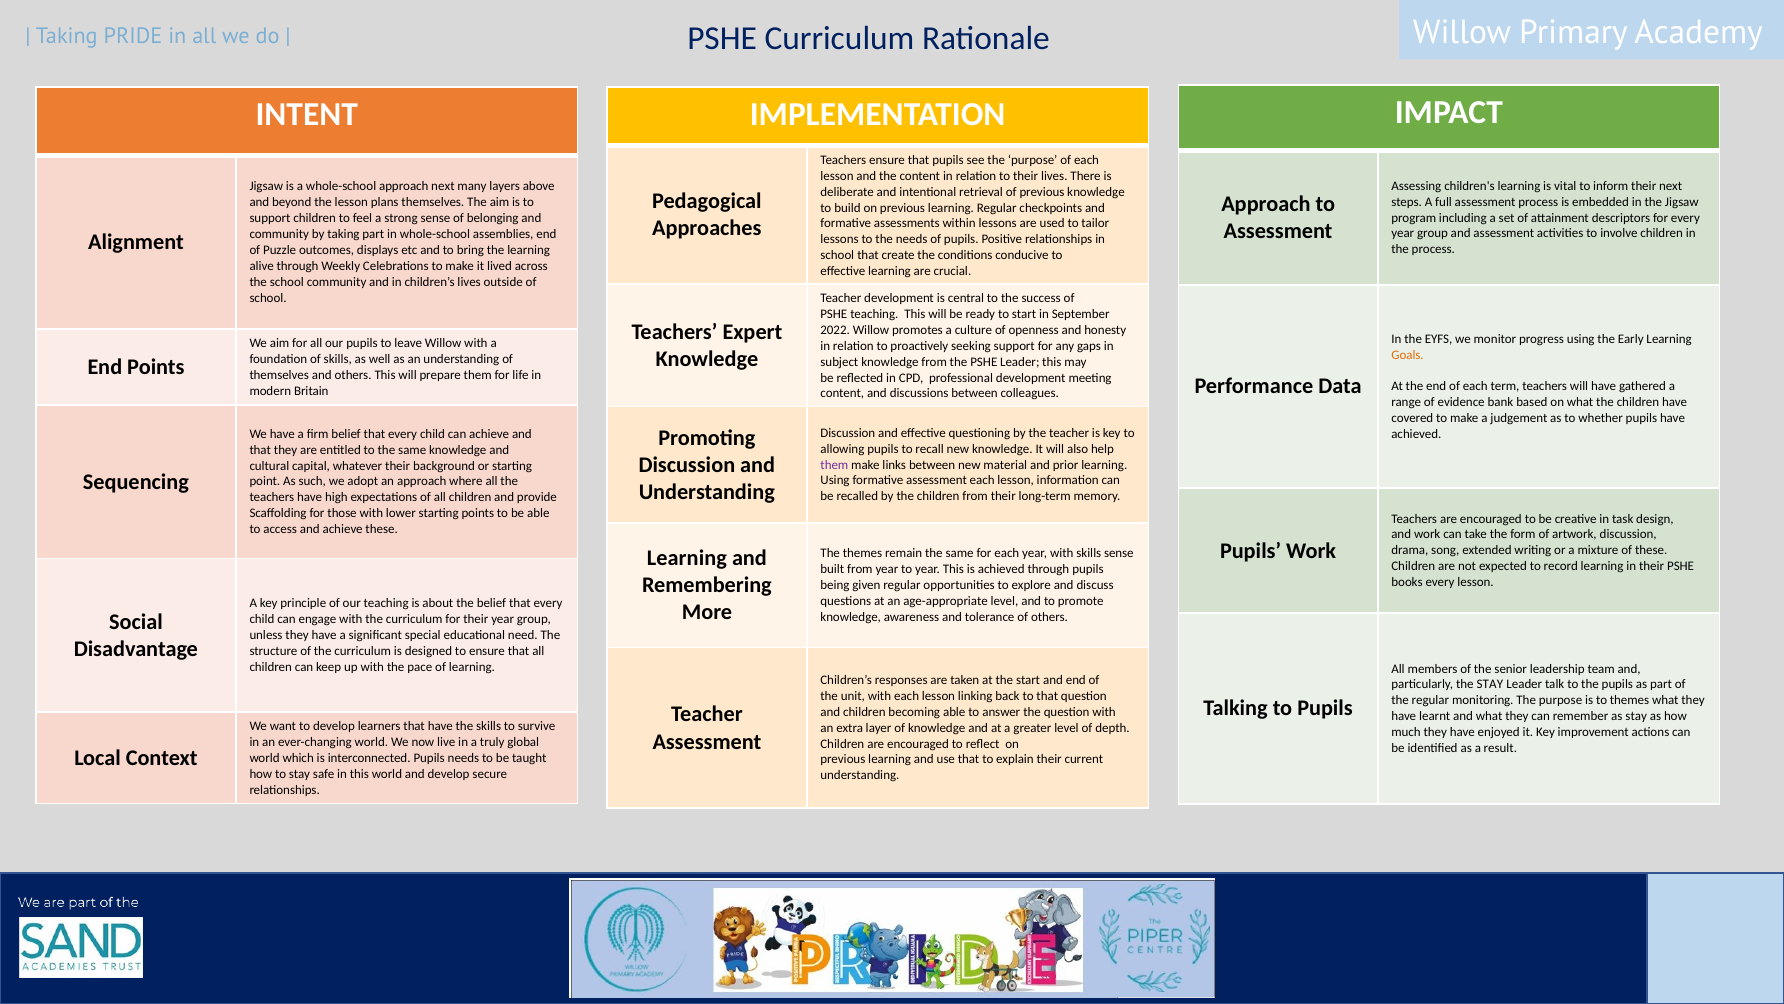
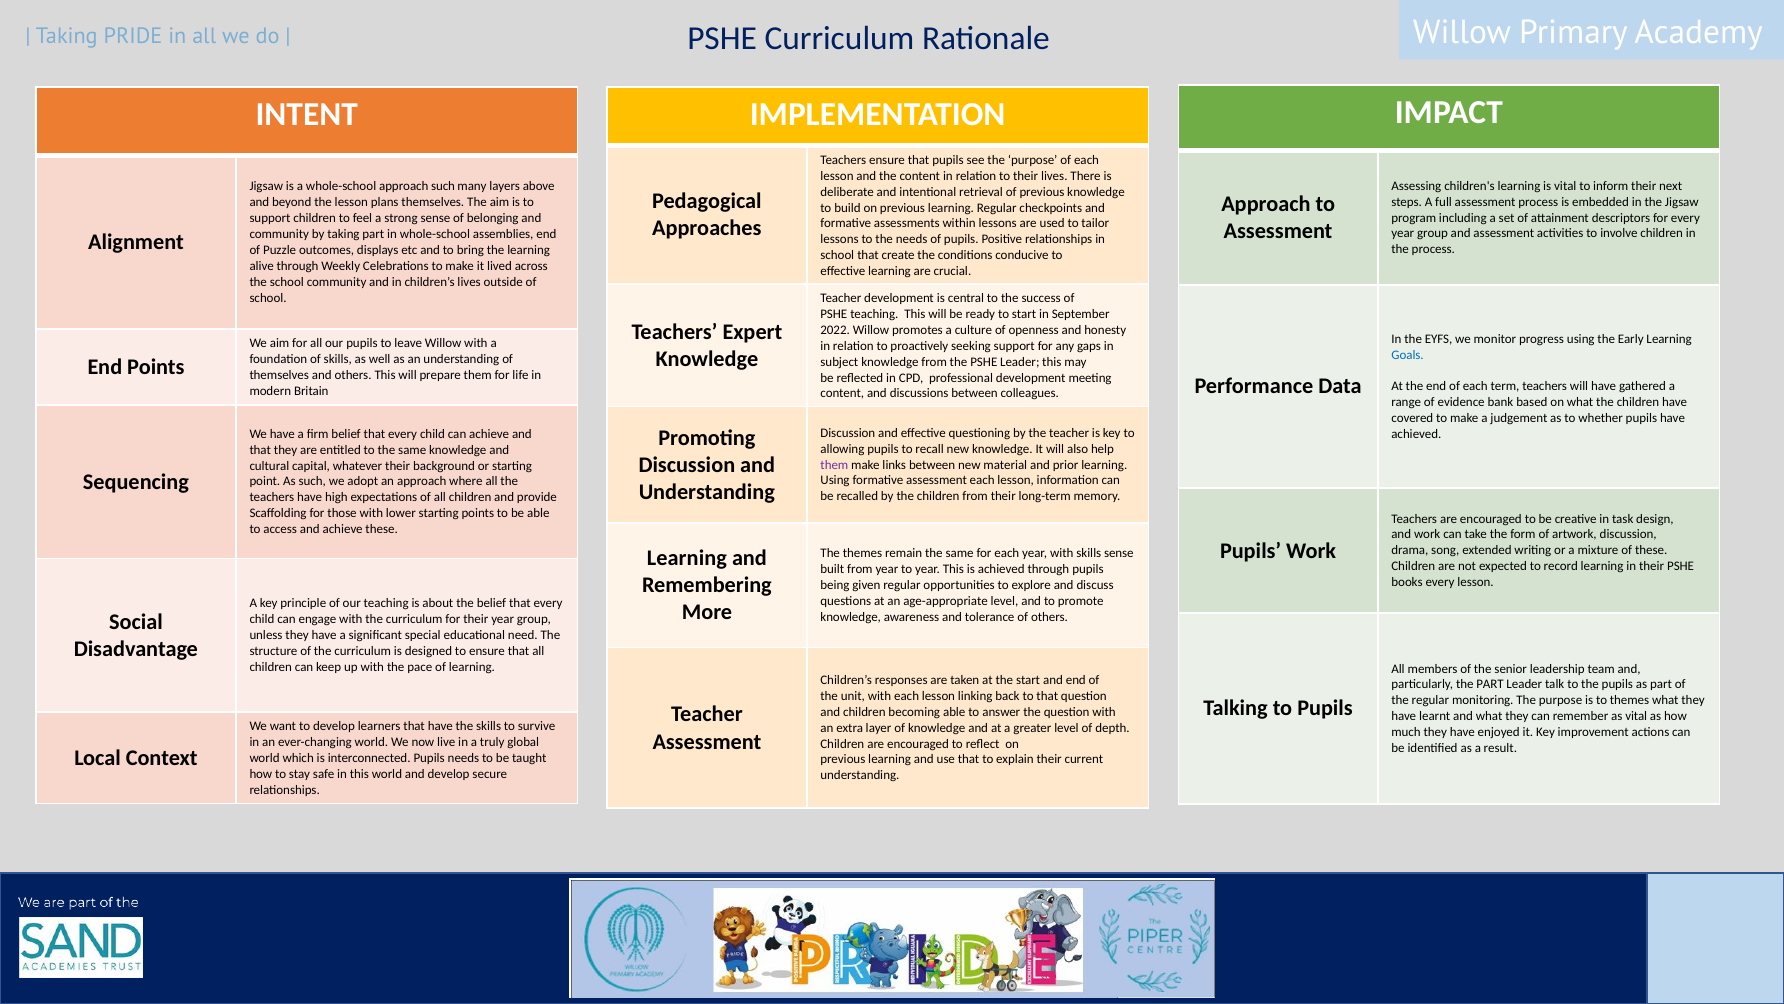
approach next: next -> such (443, 187)
Goals colour: orange -> blue (1408, 355)
the STAY: STAY -> PART (1490, 684)
as stay: stay -> vital (1636, 716)
